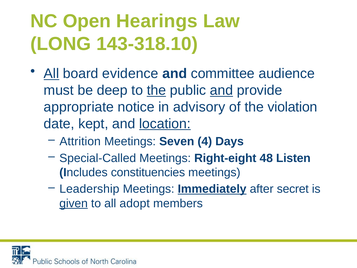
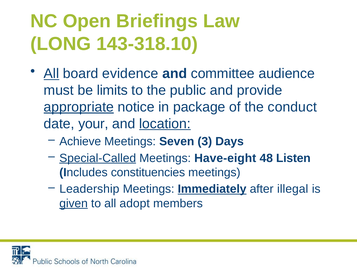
Hearings: Hearings -> Briefings (157, 21)
deep: deep -> limits (112, 90)
the underline: present -> none (156, 90)
and underline: present -> none (222, 90)
appropriate underline: none -> present (79, 107)
advisory: advisory -> package (199, 107)
violation: violation -> conduct (292, 107)
kept: kept -> your (93, 124)
Attrition: Attrition -> Achieve (80, 141)
4: 4 -> 3 (205, 141)
Special-Called underline: none -> present (98, 158)
Right-eight: Right-eight -> Have-eight (225, 158)
secret: secret -> illegal (293, 189)
